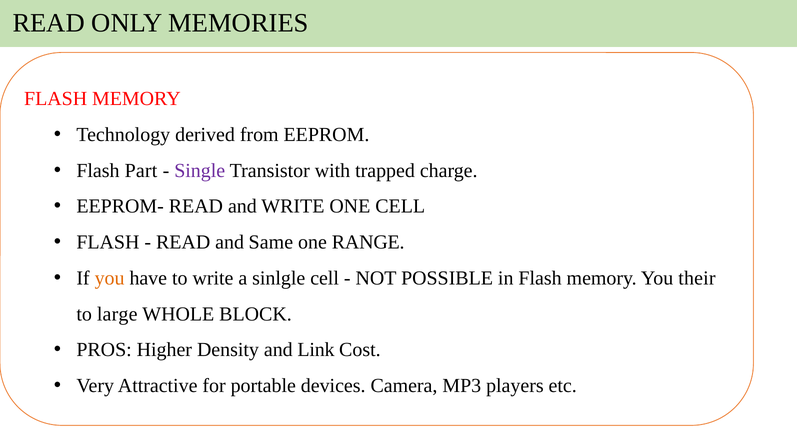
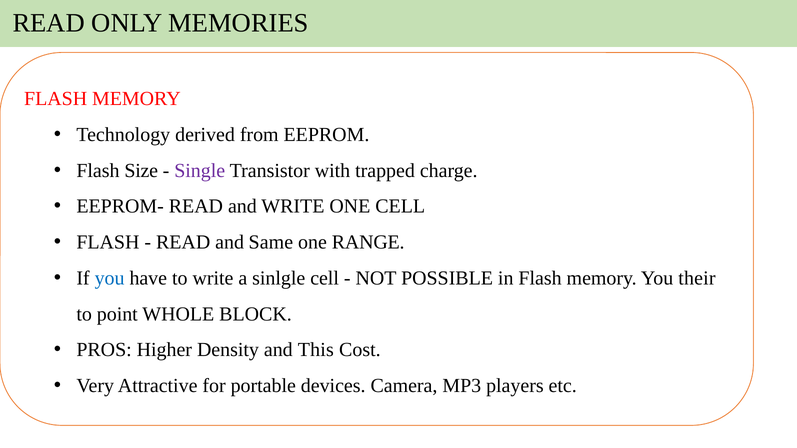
Part: Part -> Size (141, 171)
you colour: orange -> blue (110, 278)
large: large -> point (117, 314)
Link: Link -> This (316, 350)
